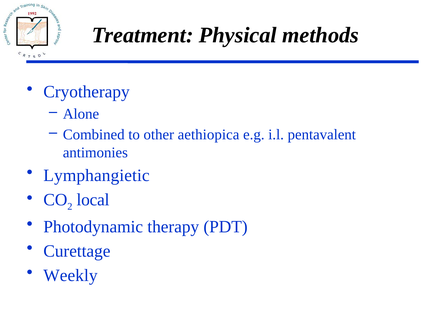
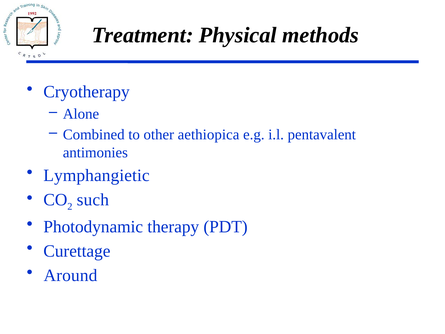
local: local -> such (93, 200)
Weekly: Weekly -> Around (70, 275)
